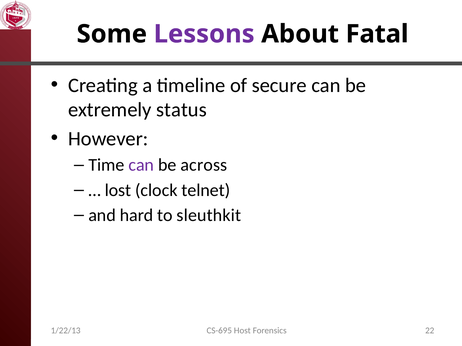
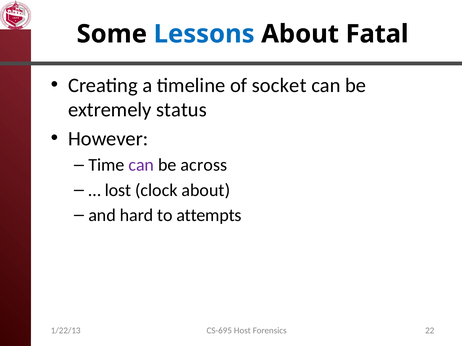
Lessons colour: purple -> blue (204, 34)
secure: secure -> socket (279, 85)
clock telnet: telnet -> about (206, 190)
sleuthkit: sleuthkit -> attempts (209, 216)
